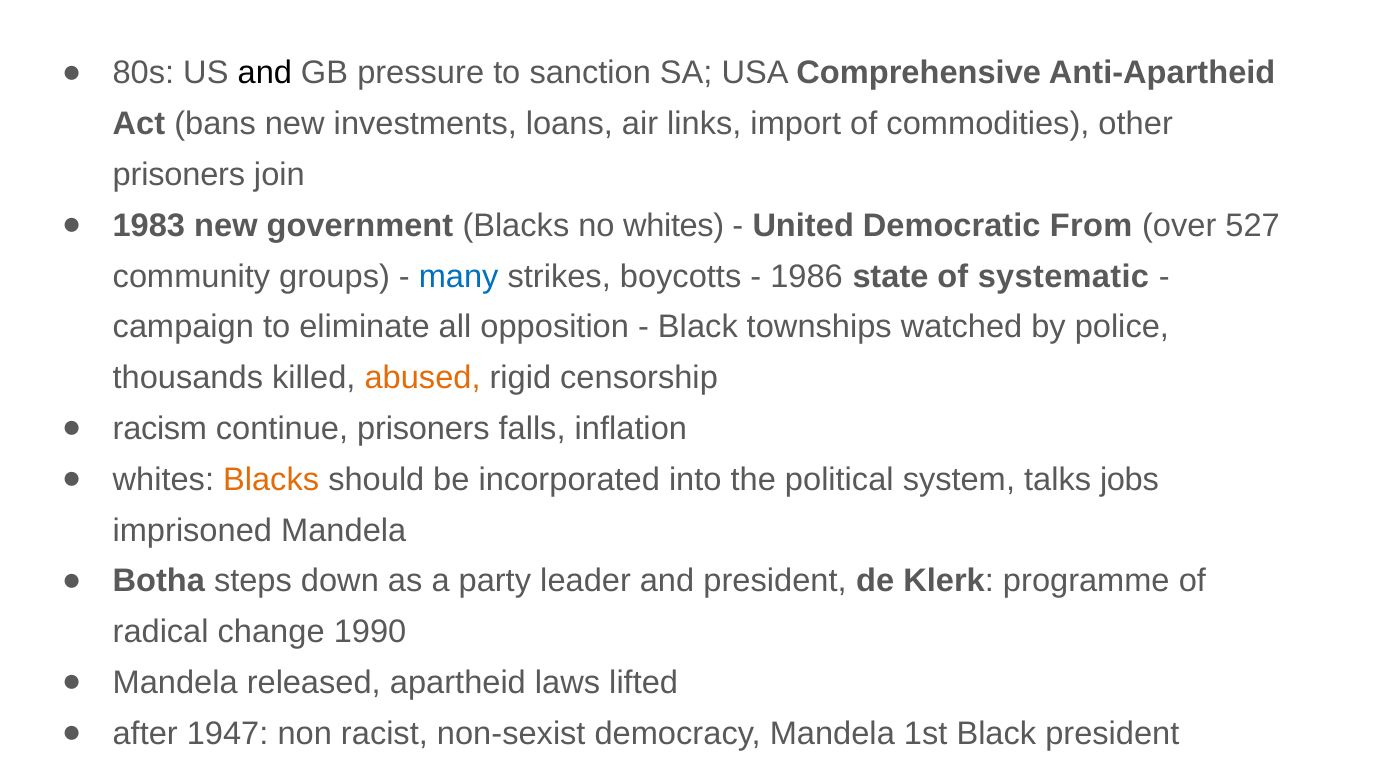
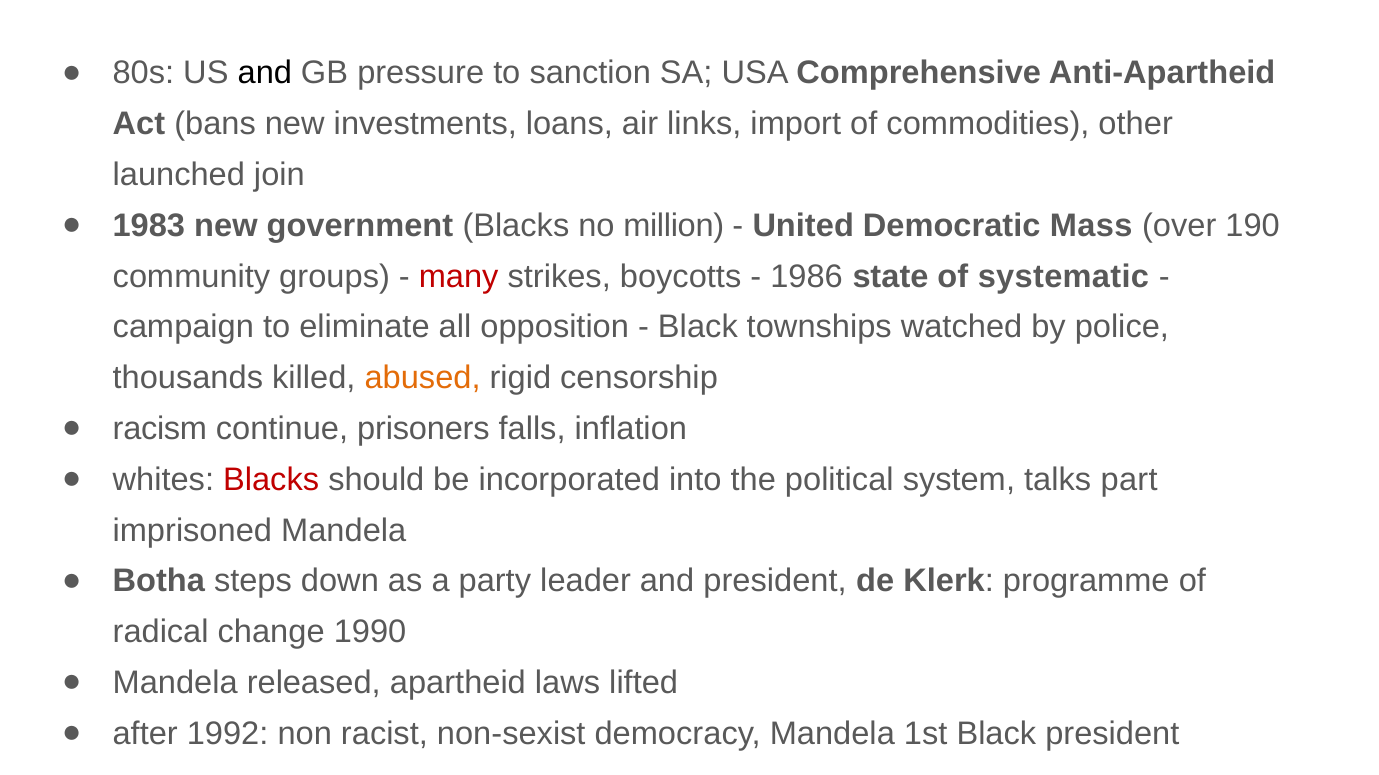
prisoners: prisoners -> launched (179, 175)
no whites: whites -> million (674, 226)
From: From -> Mass (1091, 226)
527: 527 -> 190 (1253, 226)
many colour: blue -> red (459, 277)
Blacks colour: orange -> red (271, 480)
jobs: jobs -> part (1129, 480)
1947: 1947 -> 1992 (228, 734)
